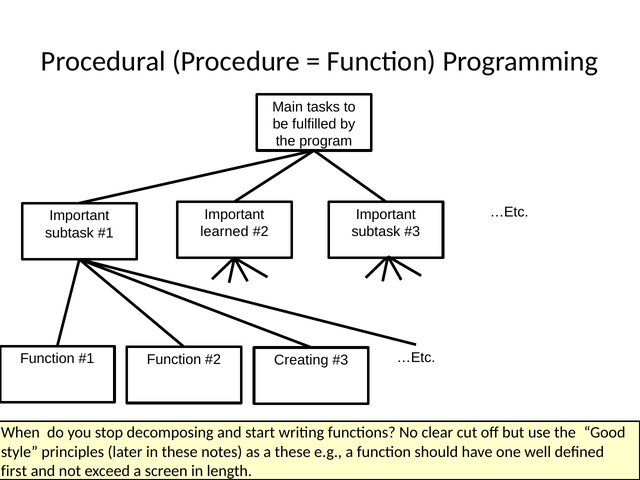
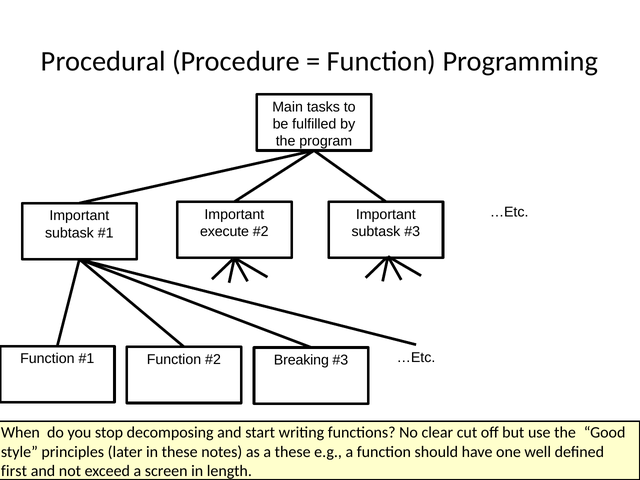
learned: learned -> execute (225, 231)
Creating: Creating -> Breaking (301, 360)
